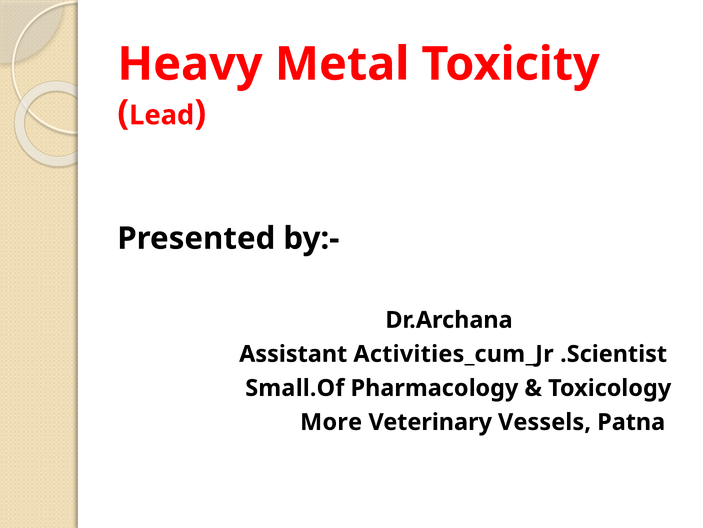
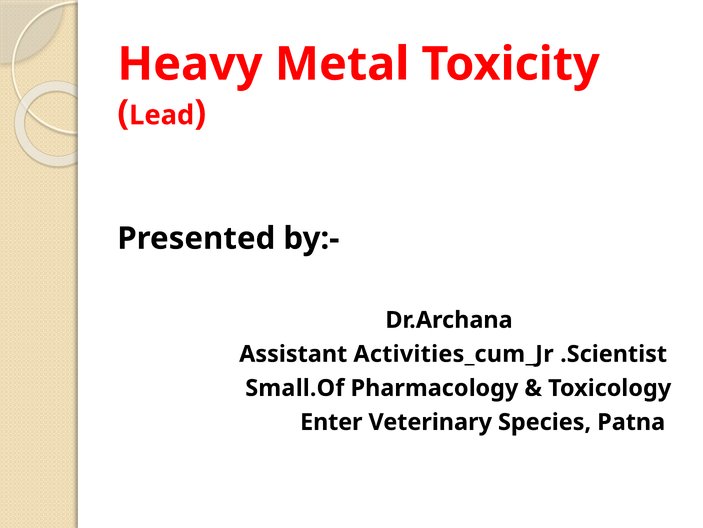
More: More -> Enter (331, 422)
Vessels: Vessels -> Species (545, 422)
